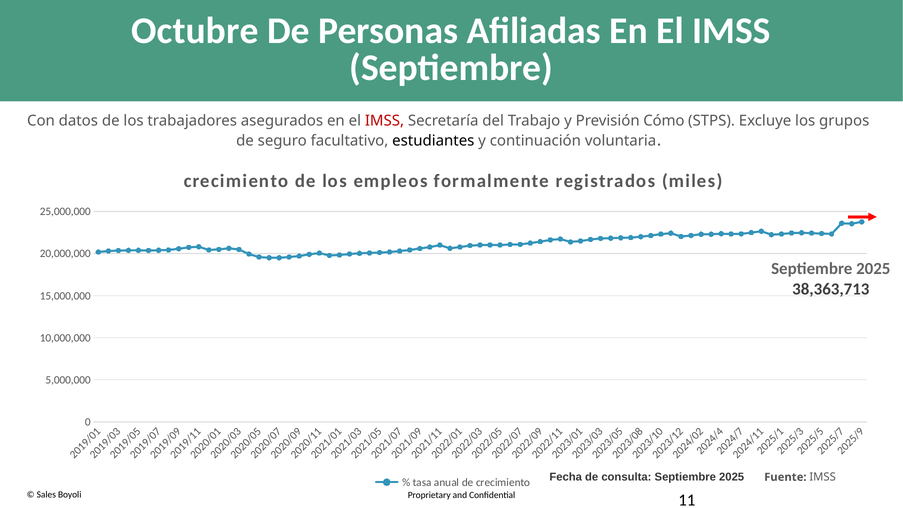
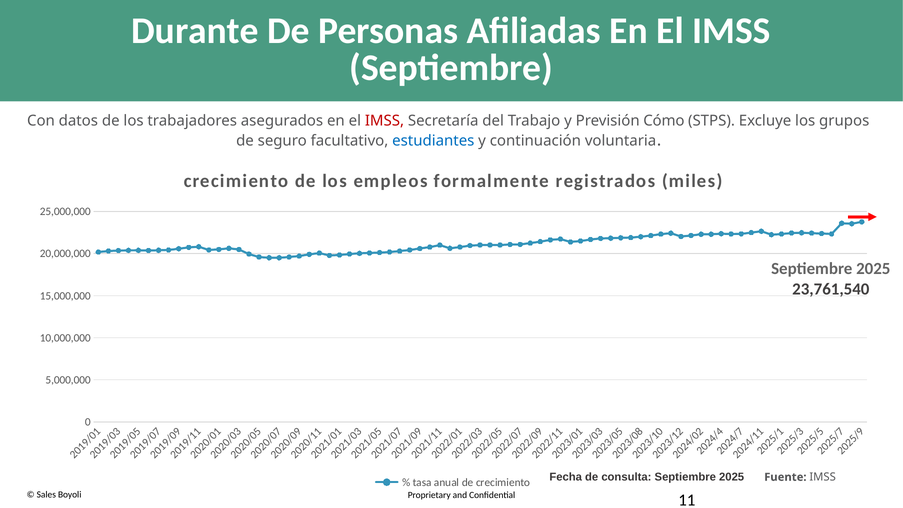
Octubre: Octubre -> Durante (195, 31)
estudiantes colour: black -> blue (433, 141)
38,363,713: 38,363,713 -> 23,761,540 (831, 289)
